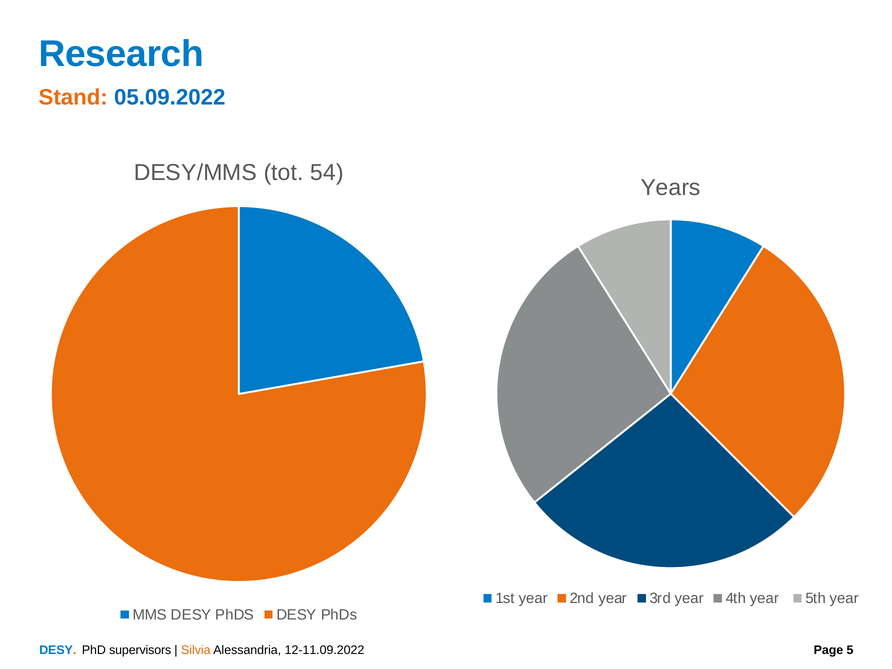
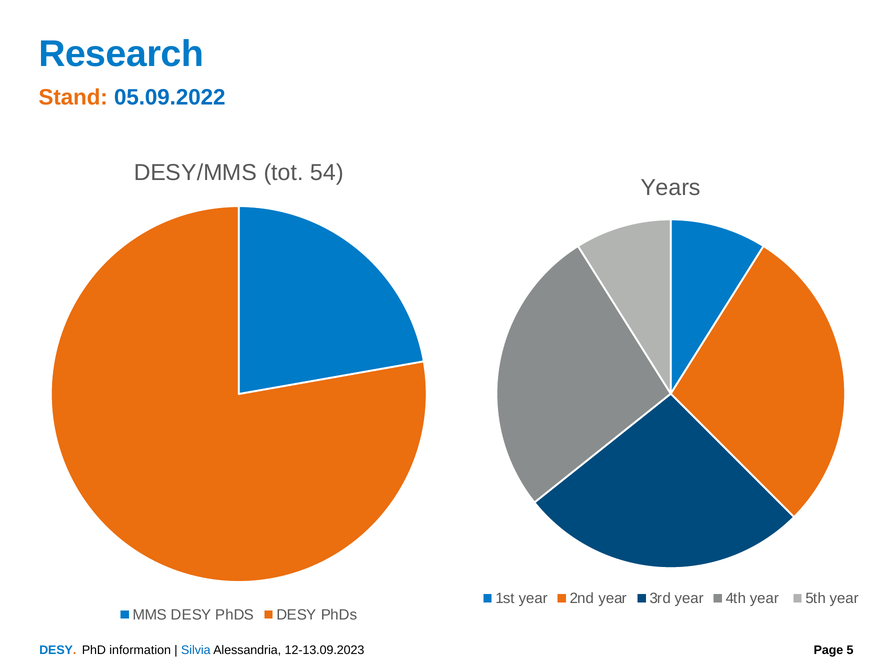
supervisors: supervisors -> information (140, 650)
Silvia colour: orange -> blue (196, 650)
12-11.09.2022: 12-11.09.2022 -> 12-13.09.2023 (324, 650)
